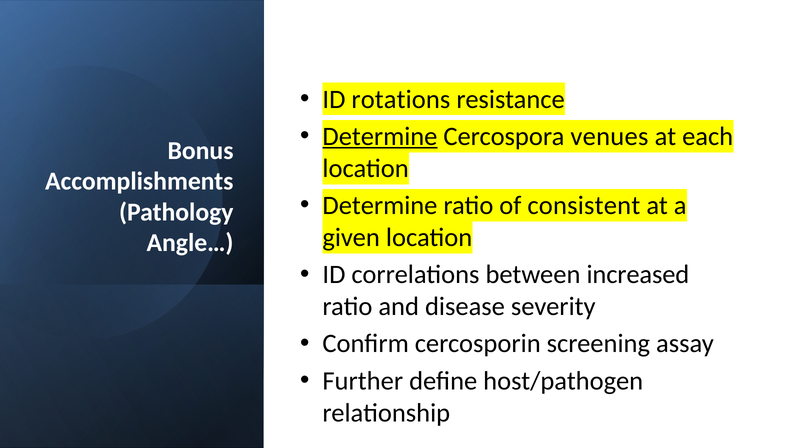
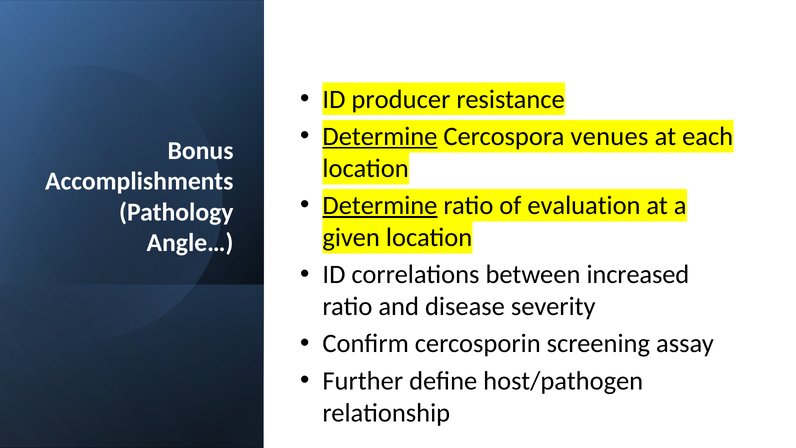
rotations: rotations -> producer (401, 99)
Determine underline: none -> present (380, 205)
consistent: consistent -> evaluation (584, 205)
